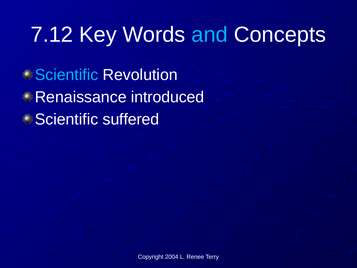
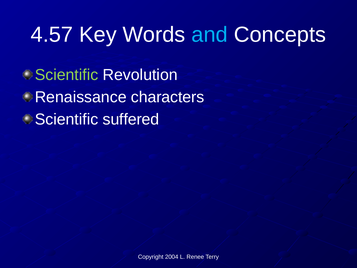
7.12: 7.12 -> 4.57 (52, 35)
Scientific colour: light blue -> light green (67, 75)
introduced: introduced -> characters (168, 97)
